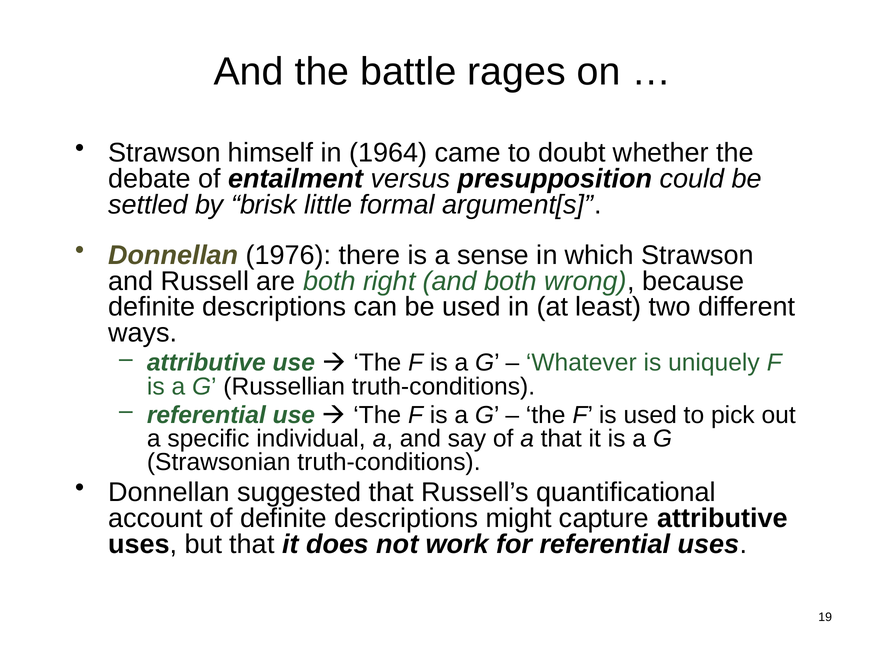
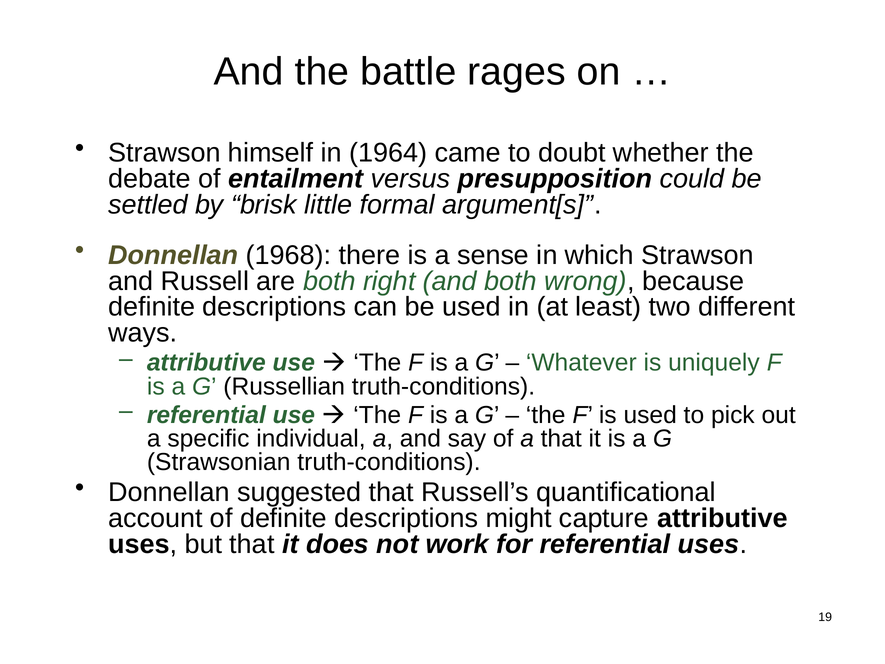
1976: 1976 -> 1968 (289, 255)
